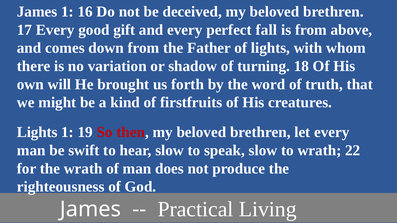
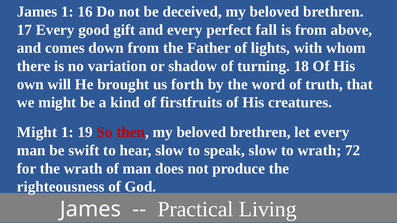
Lights: Lights -> Might (37, 132)
22: 22 -> 72 (353, 151)
